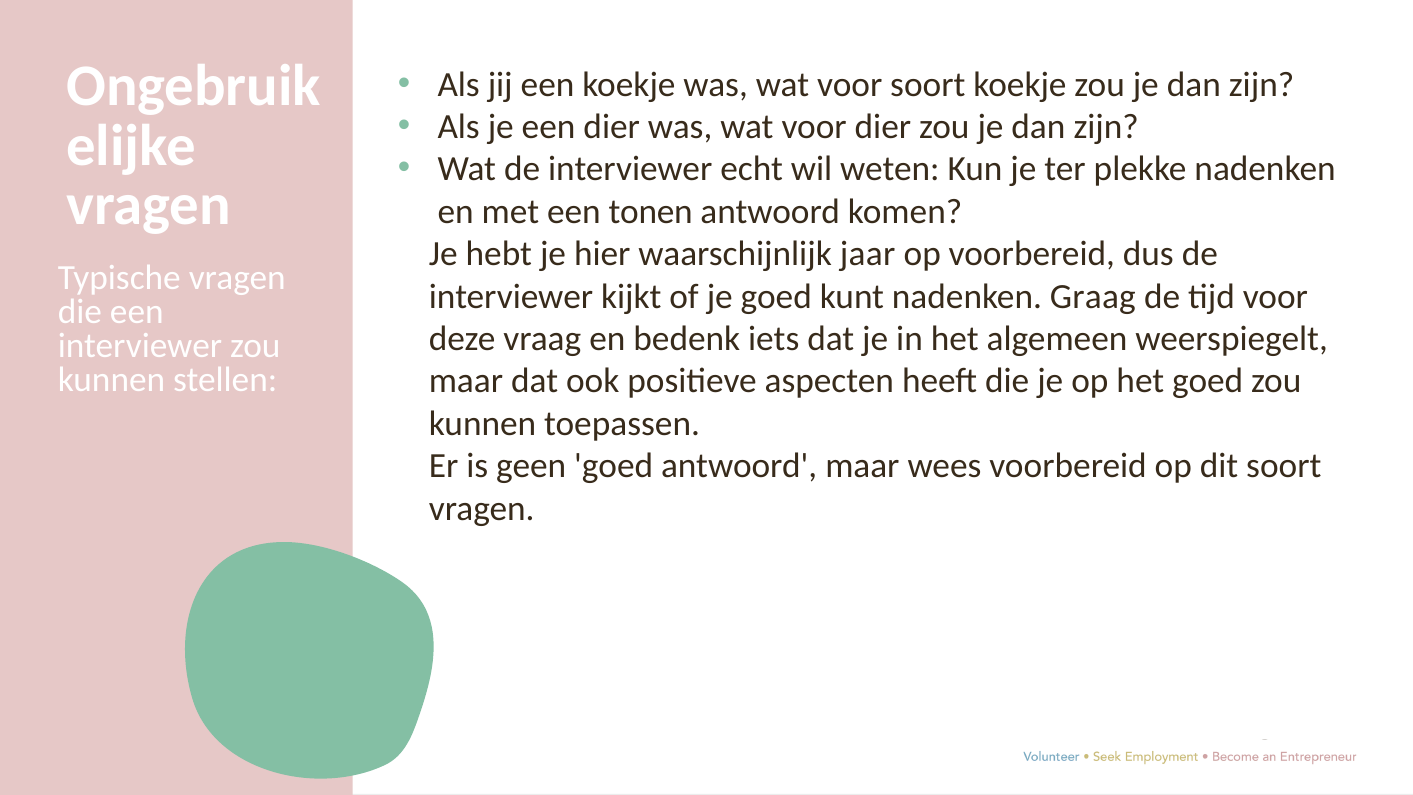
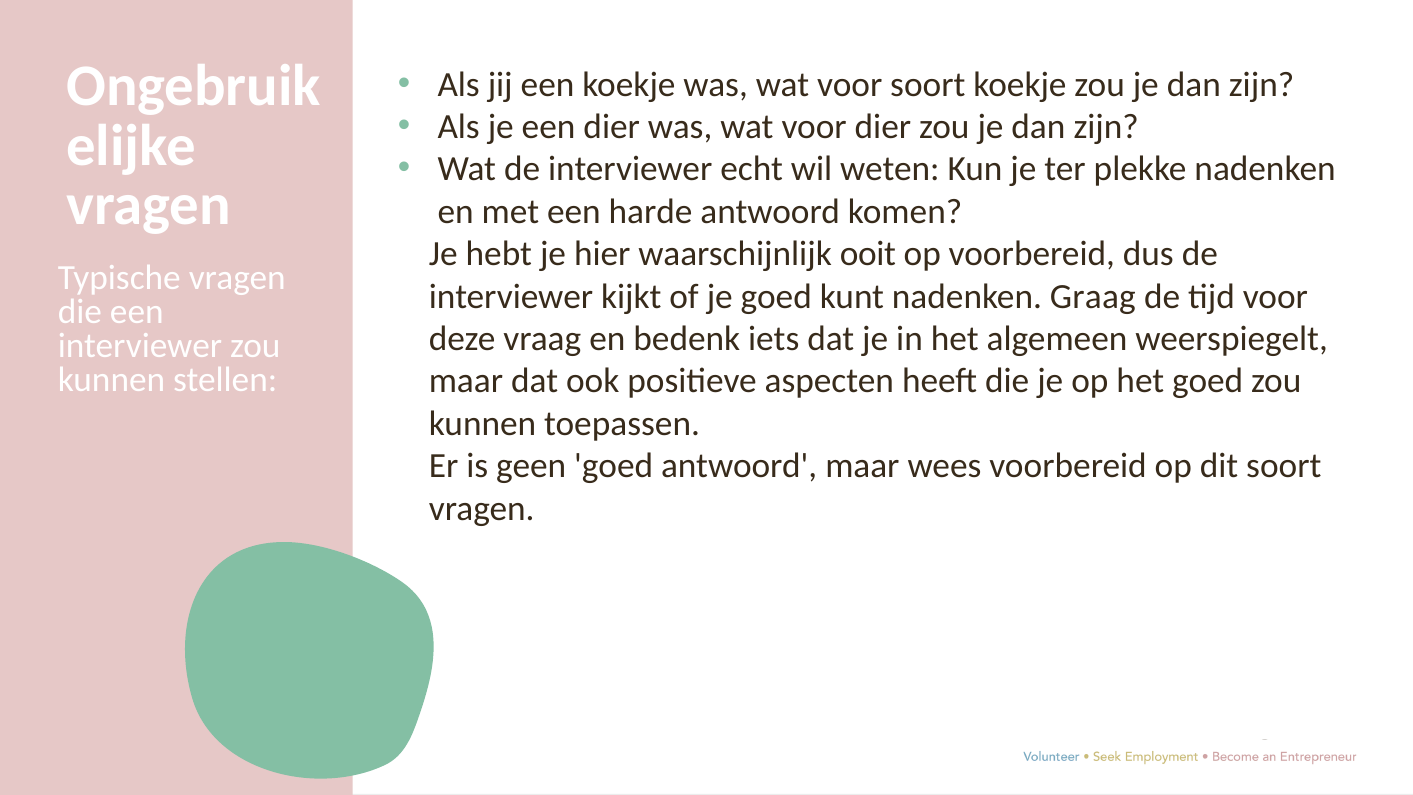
tonen: tonen -> harde (651, 212)
jaar: jaar -> ooit (868, 254)
